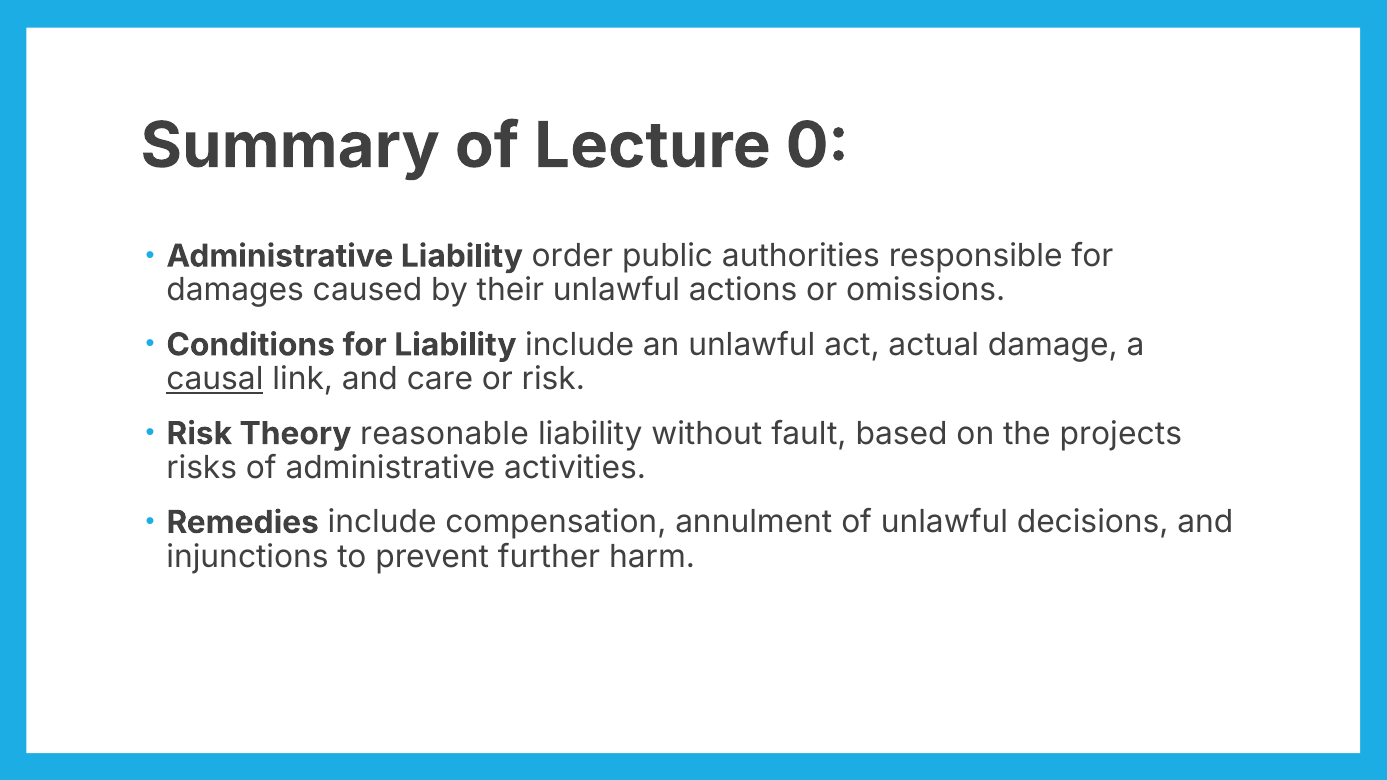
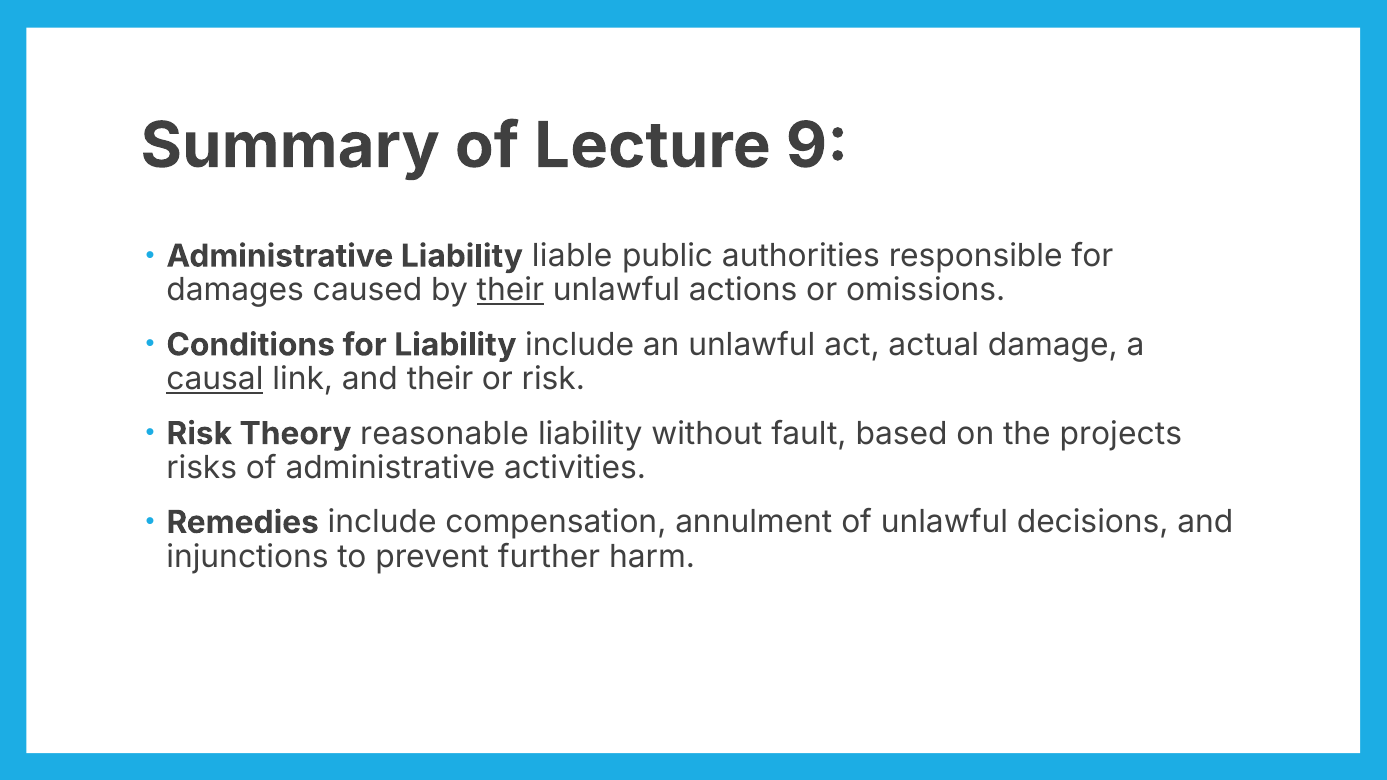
0: 0 -> 9 (817, 146)
order: order -> liable (572, 256)
their underline: none -> present (510, 290)
and care: care -> their (440, 379)
